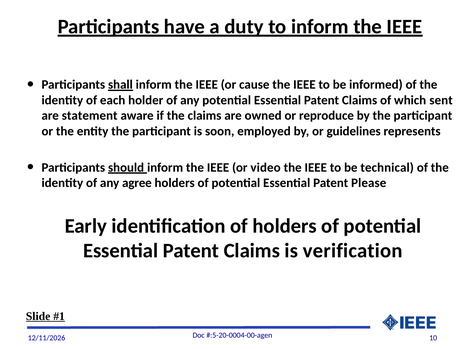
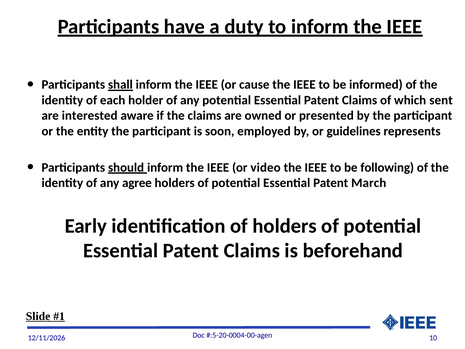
statement: statement -> interested (90, 116)
reproduce: reproduce -> presented (326, 116)
technical: technical -> following (387, 167)
Please: Please -> March (369, 183)
verification: verification -> beforehand (353, 251)
